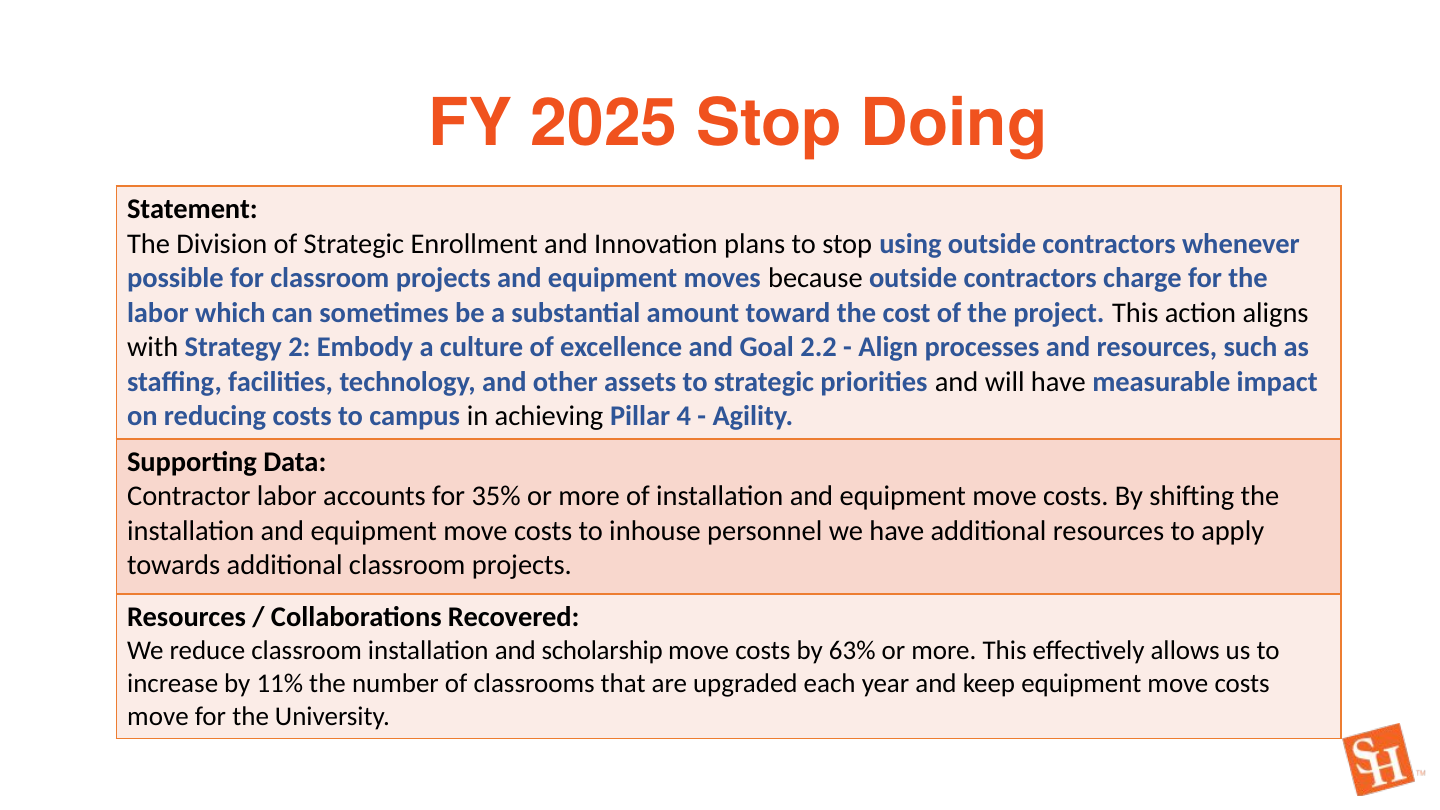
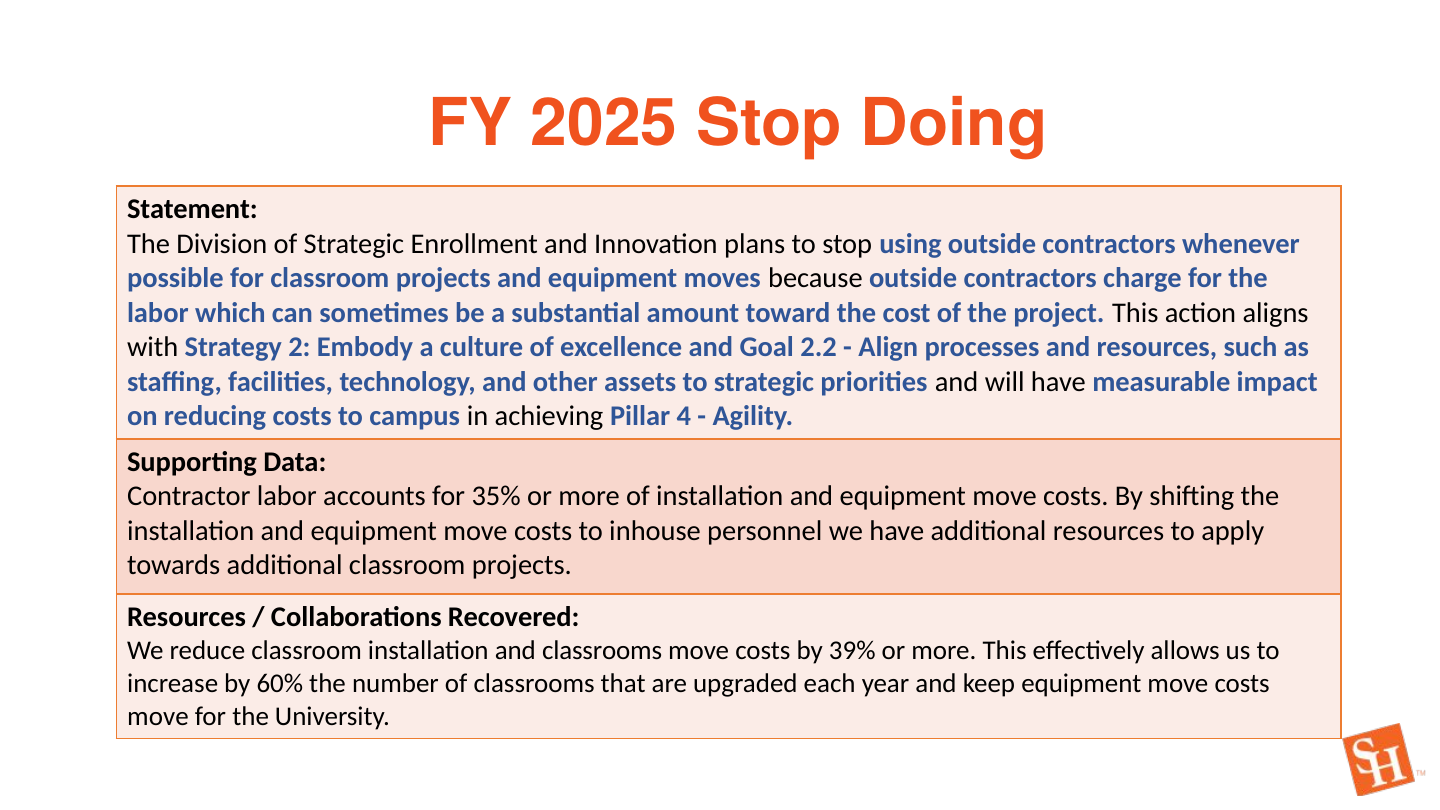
and scholarship: scholarship -> classrooms (602, 651)
63%: 63% -> 39% (852, 651)
11%: 11% -> 60% (280, 684)
